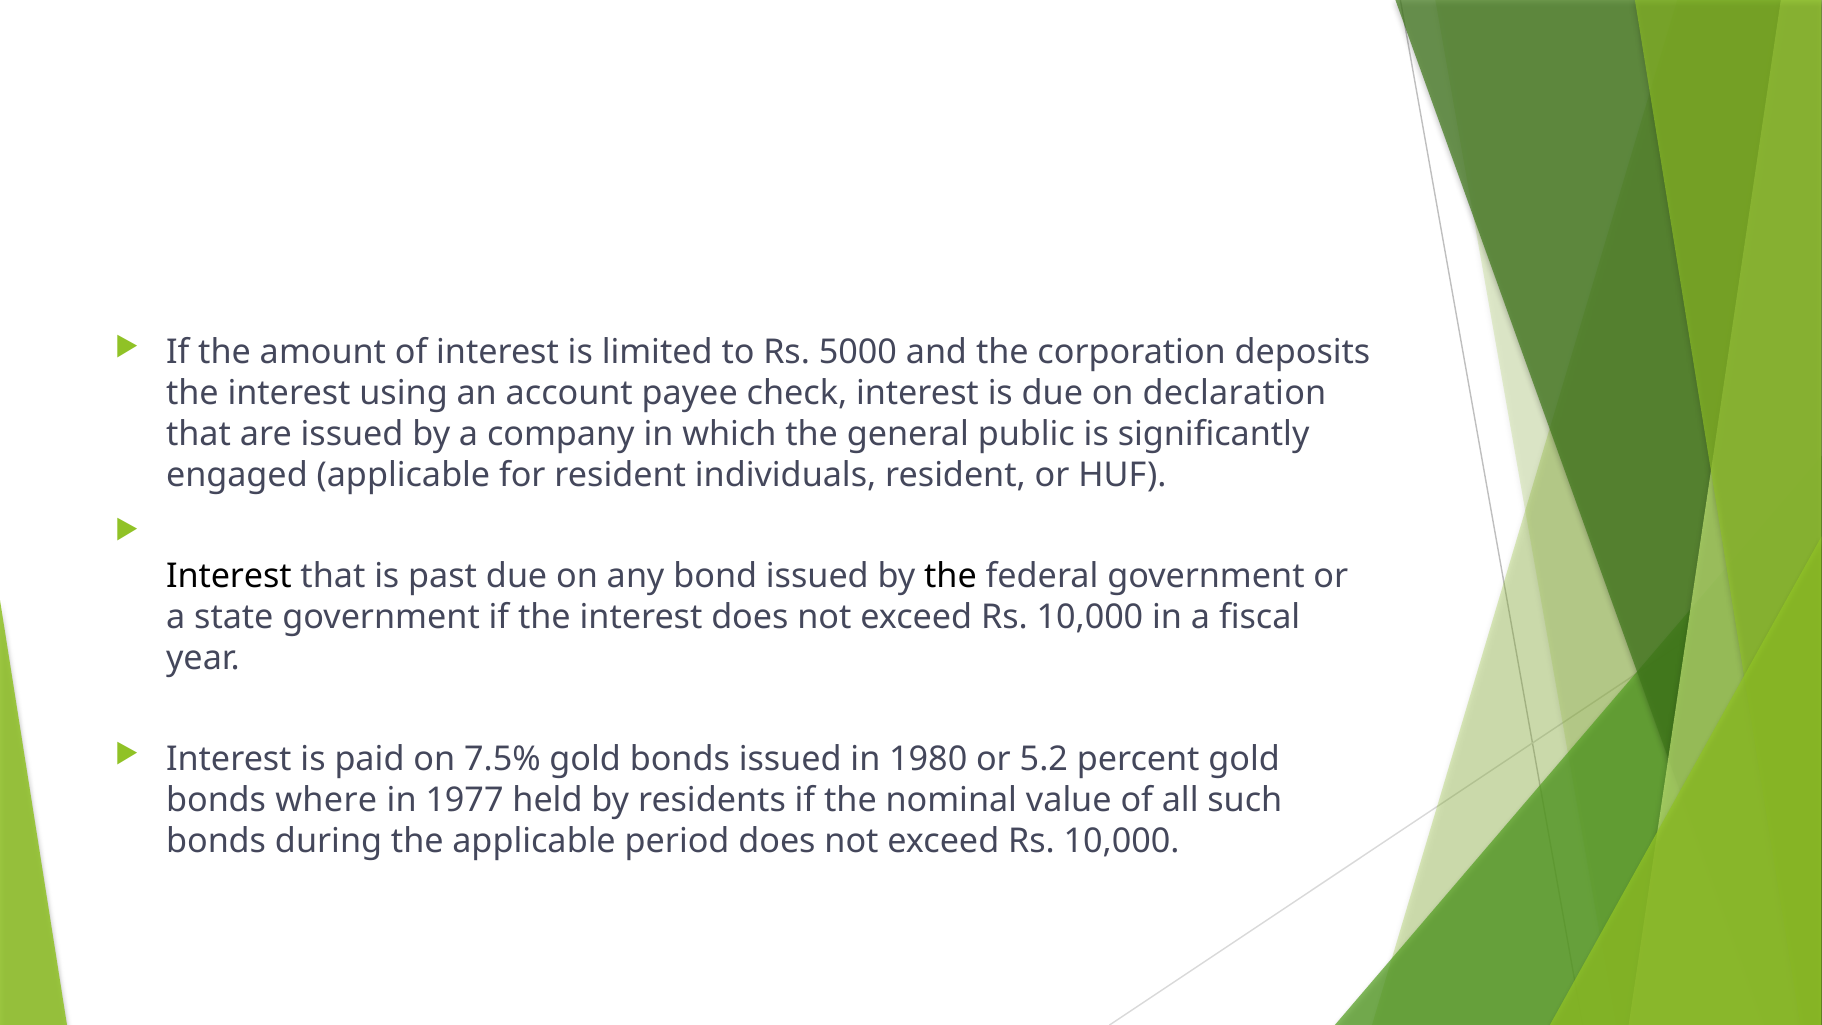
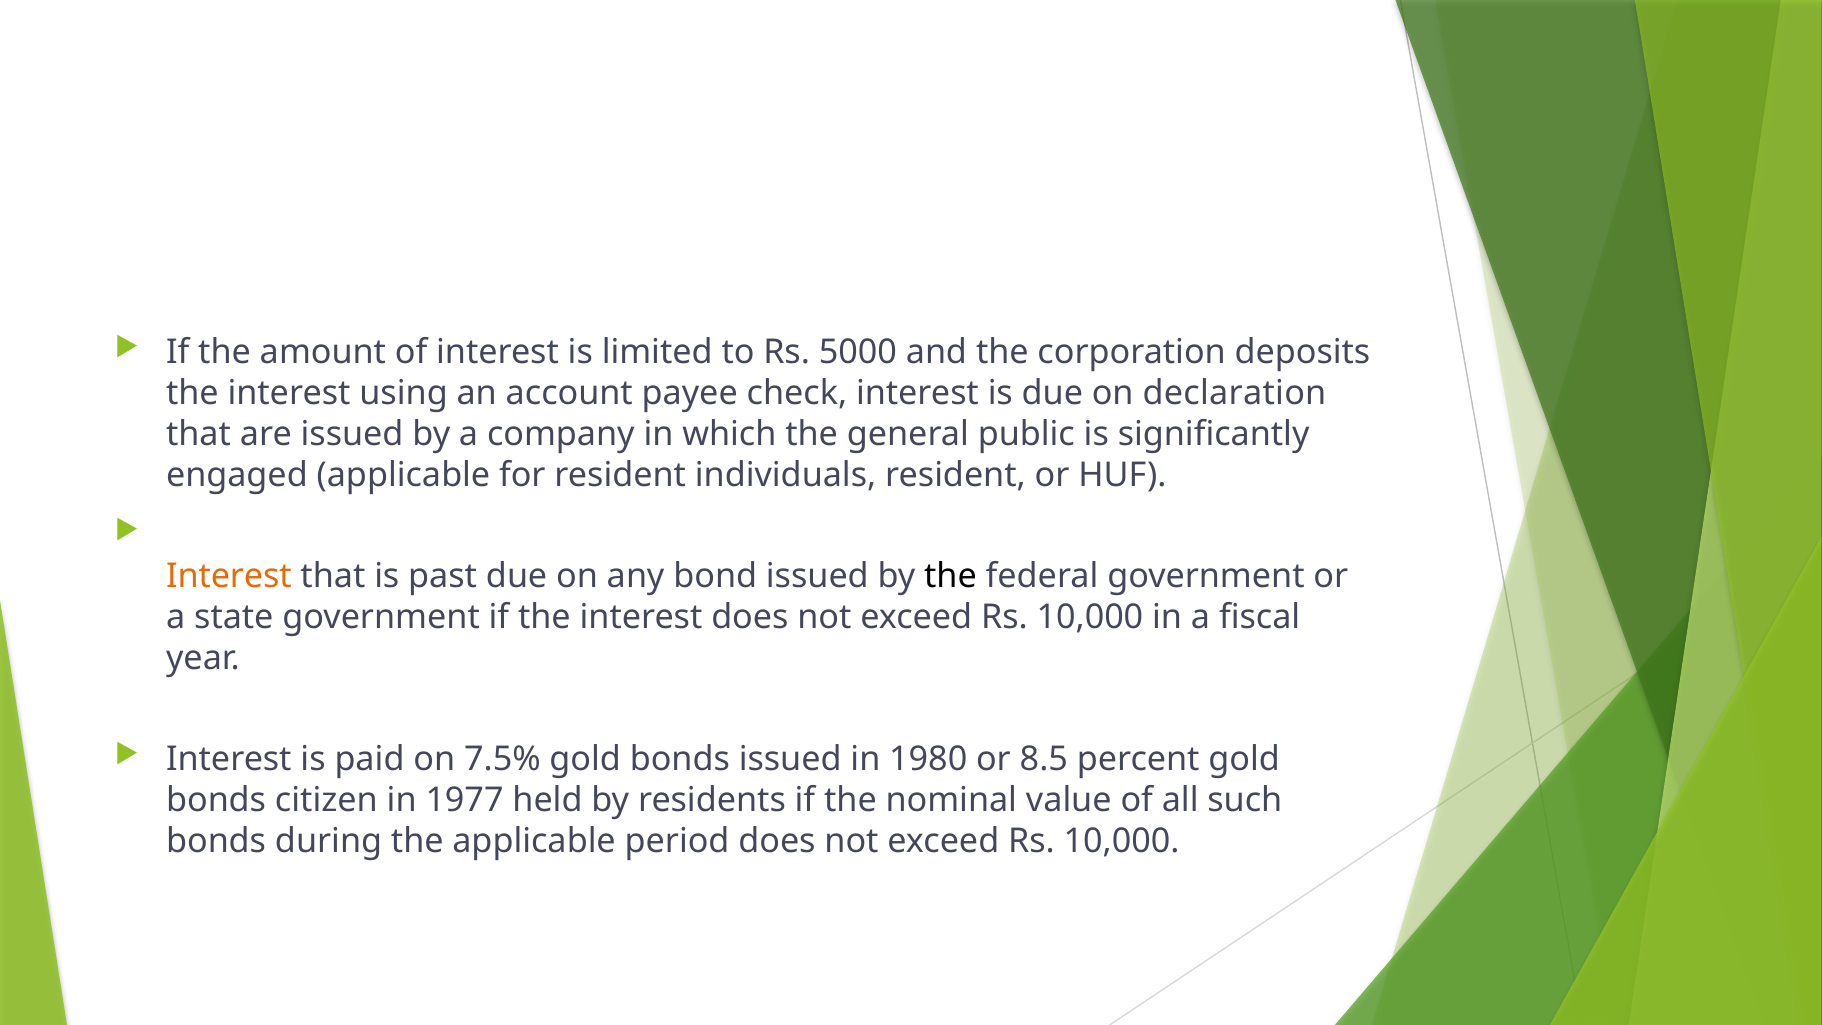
Interest colour: black -> orange (229, 577)
5.2: 5.2 -> 8.5 (1044, 760)
where: where -> citizen (326, 801)
